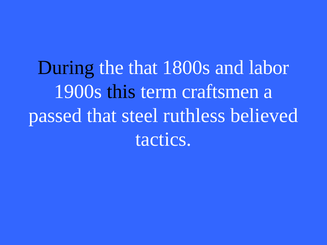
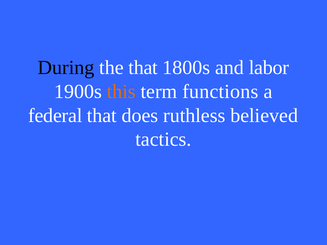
this colour: black -> orange (121, 92)
craftsmen: craftsmen -> functions (220, 92)
passed: passed -> federal (55, 116)
steel: steel -> does (140, 116)
